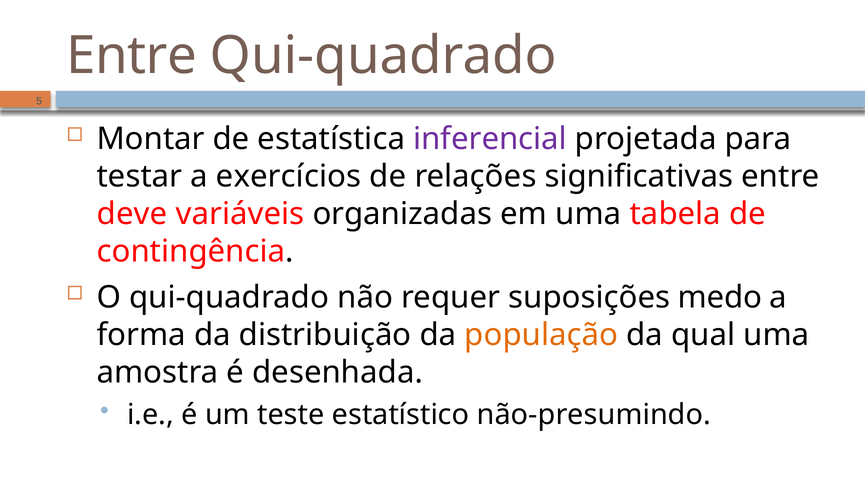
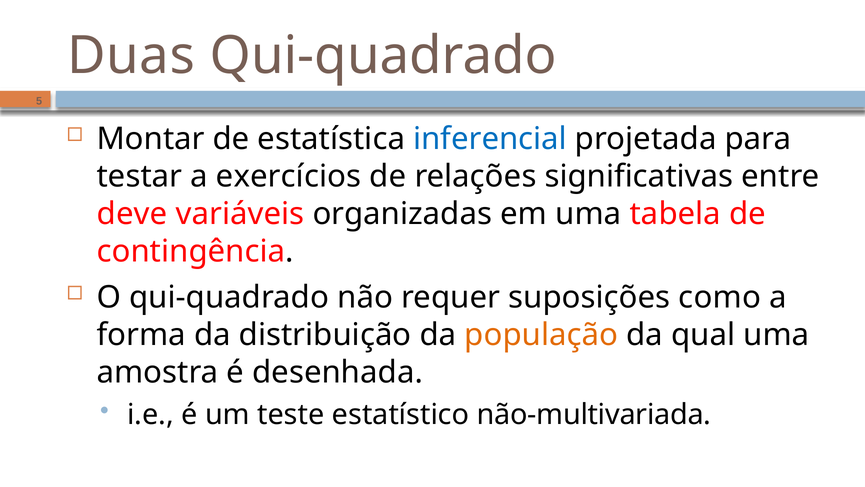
Entre: Entre -> Duas (131, 56)
inferencial colour: purple -> blue (490, 139)
medo: medo -> como (720, 297)
não-presumindo: não-presumindo -> não-multivariada (594, 414)
